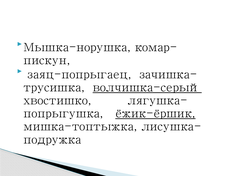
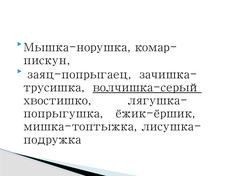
ёжик-ёршик underline: present -> none (155, 114)
